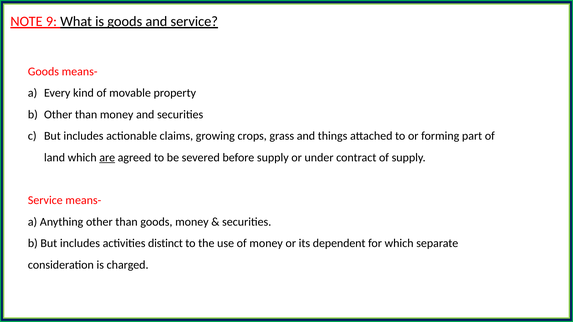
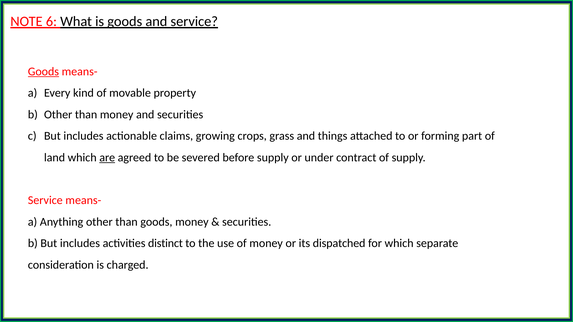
9: 9 -> 6 (51, 21)
Goods underline: none -> present (43, 72)
dependent: dependent -> dispatched (339, 244)
